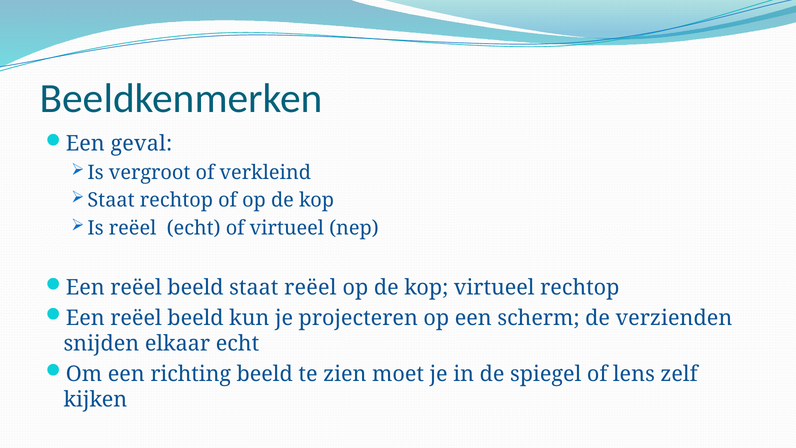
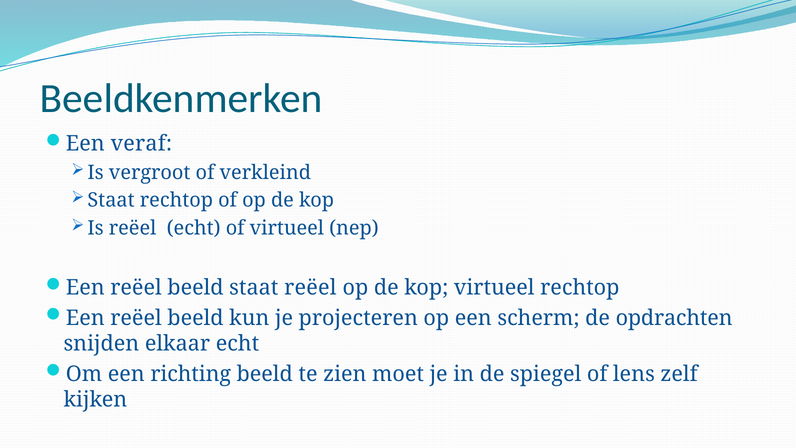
geval: geval -> veraf (141, 144)
verzienden: verzienden -> opdrachten (674, 318)
